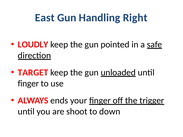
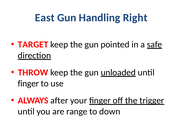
LOUDLY: LOUDLY -> TARGET (33, 45)
TARGET: TARGET -> THROW (33, 73)
ends: ends -> after (59, 101)
shoot: shoot -> range (77, 112)
